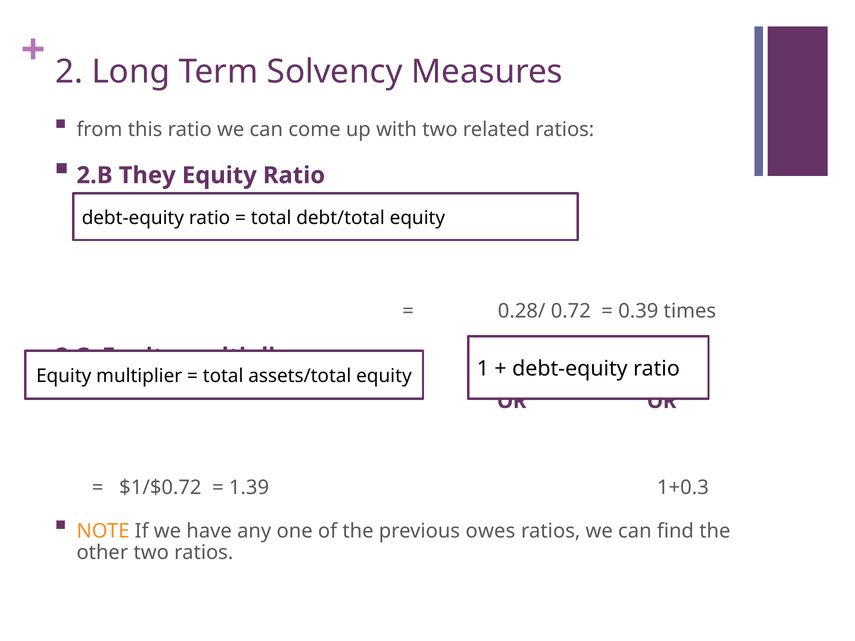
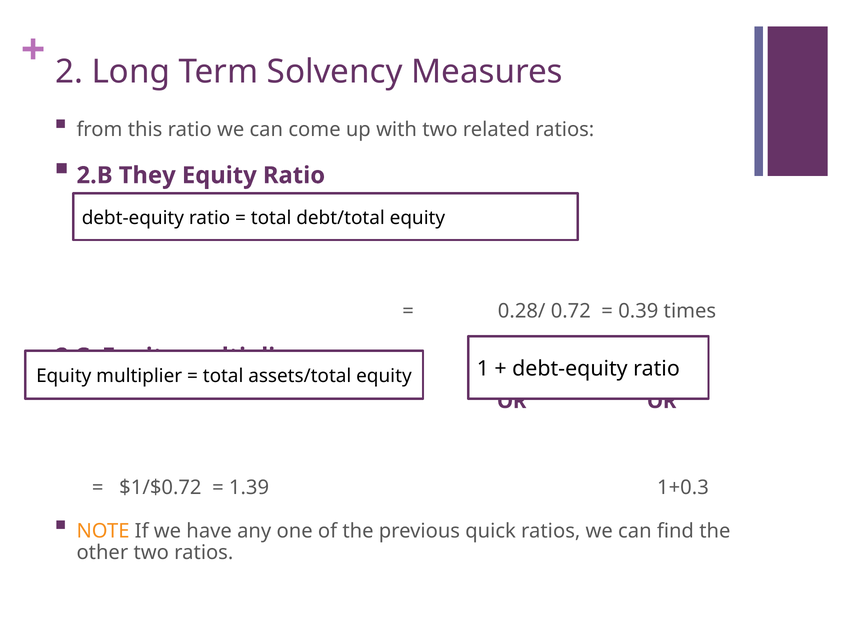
owes: owes -> quick (491, 531)
